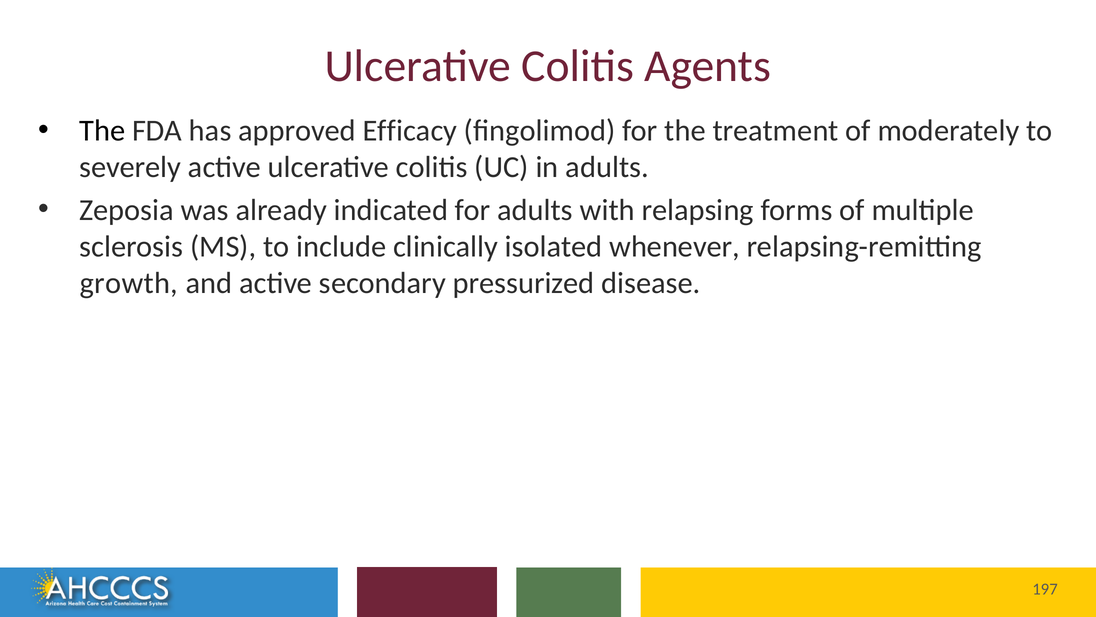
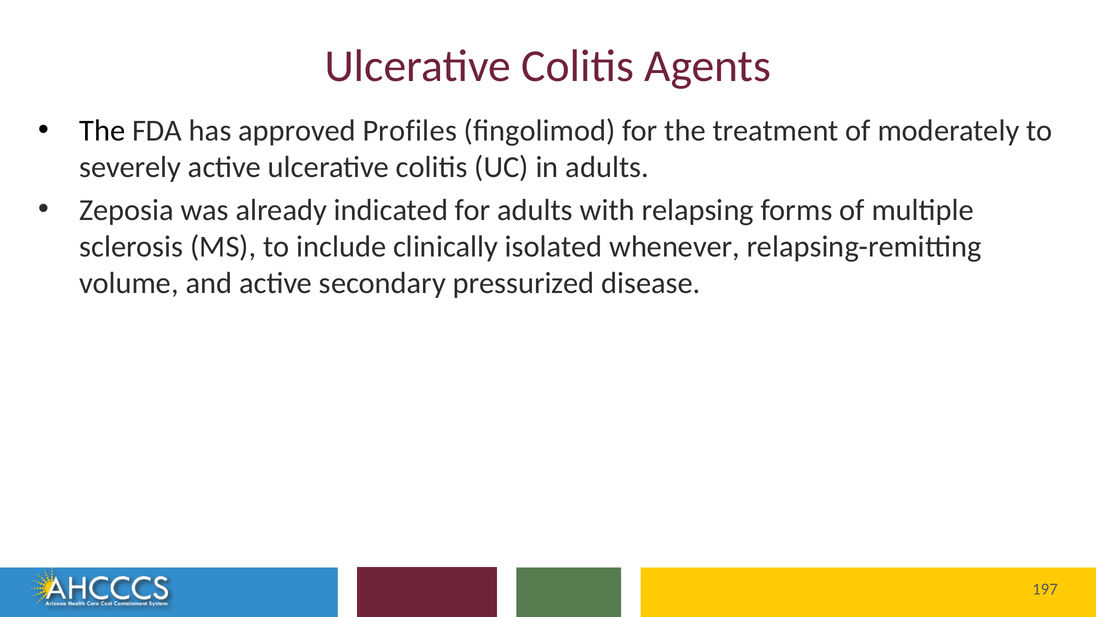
Efficacy: Efficacy -> Profiles (410, 131)
growth: growth -> volume (129, 283)
